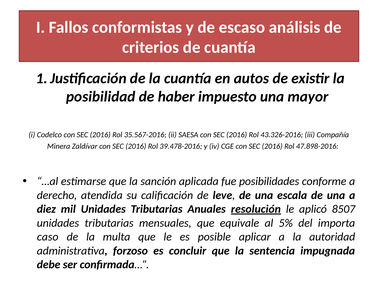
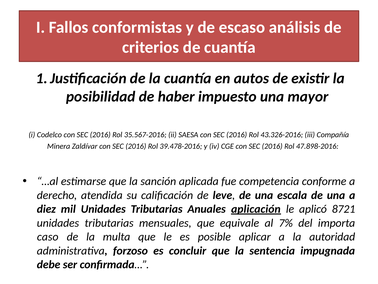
posibilidades: posibilidades -> competencia (269, 181)
resolución: resolución -> aplicación (256, 209)
8507: 8507 -> 8721 (344, 209)
5%: 5% -> 7% (286, 223)
